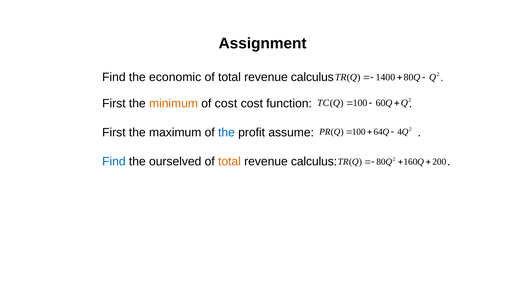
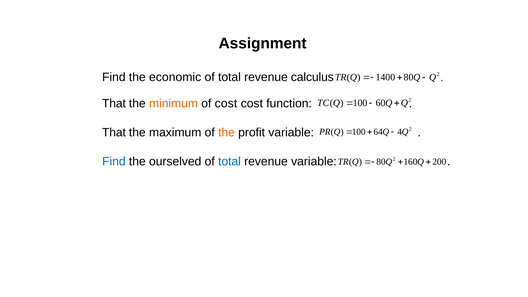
First: First -> That (114, 104)
First: First -> That (114, 133)
the colour: blue -> orange (226, 133)
profit assume: assume -> variable (291, 133)
total colour: orange -> blue (229, 162)
calculus: calculus -> variable (314, 162)
